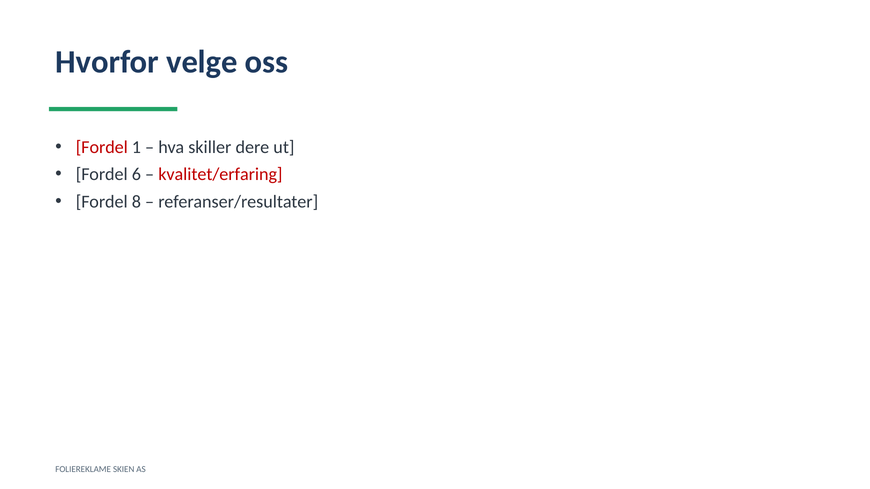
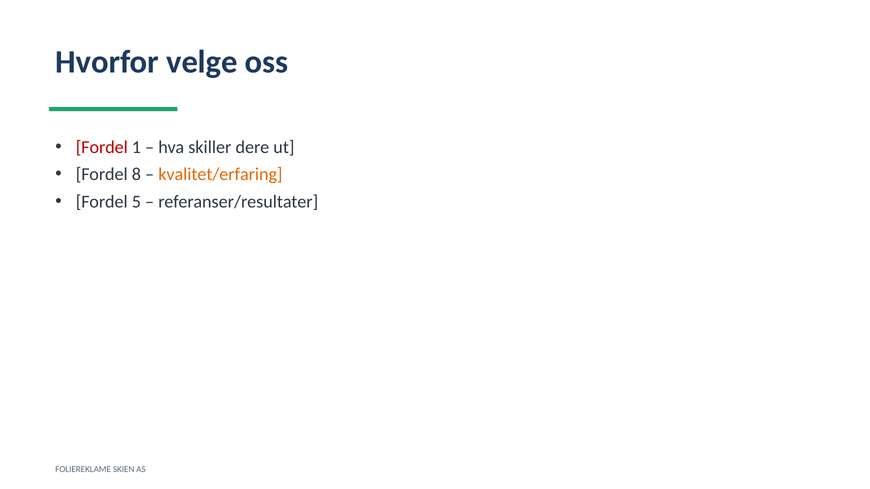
6: 6 -> 8 (136, 175)
kvalitet/erfaring colour: red -> orange (220, 175)
8: 8 -> 5 (136, 202)
